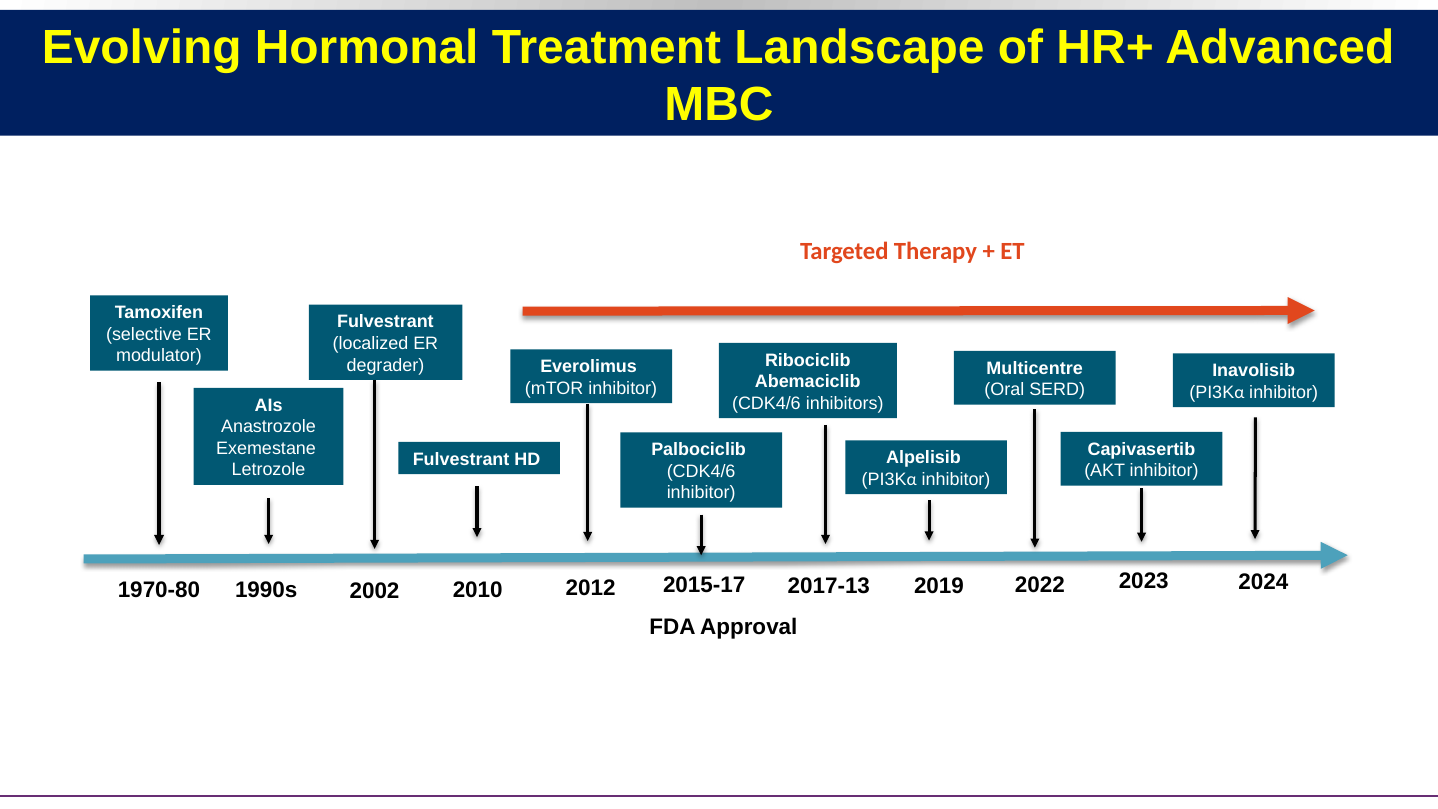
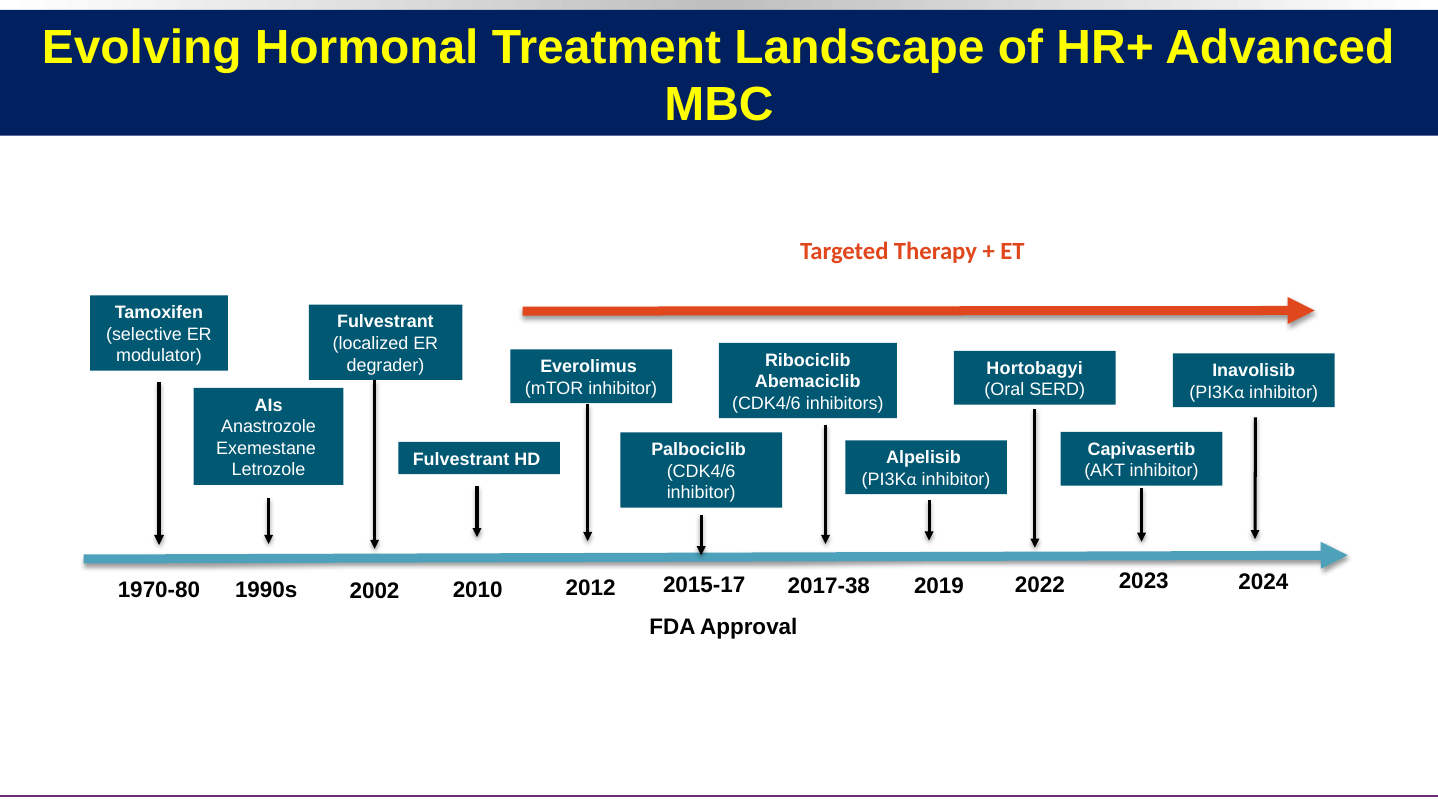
Multicentre: Multicentre -> Hortobagyi (1035, 368)
2017-13: 2017-13 -> 2017-38 (829, 586)
